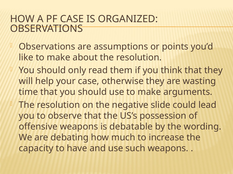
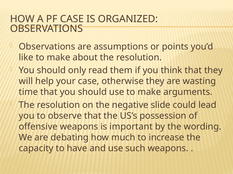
debatable: debatable -> important (131, 127)
